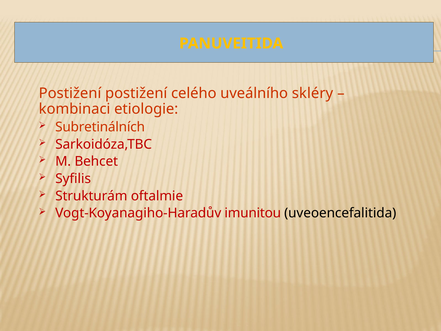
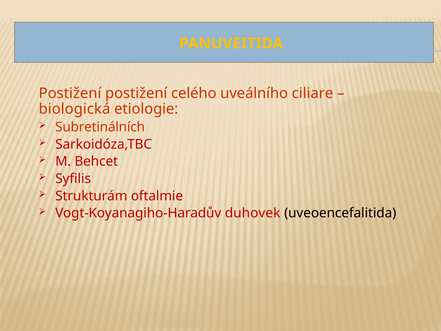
skléry: skléry -> ciliare (313, 93)
kombinaci: kombinaci -> biologická (74, 109)
imunitou: imunitou -> duhovek (253, 213)
